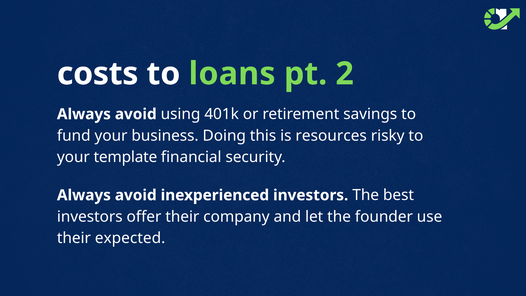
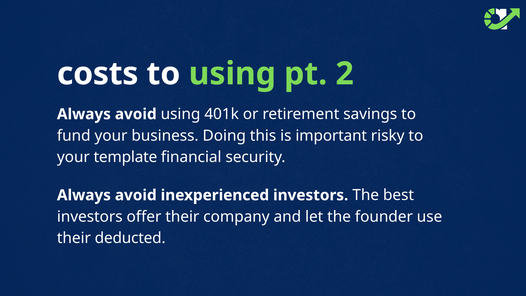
to loans: loans -> using (232, 74)
resources: resources -> important (331, 136)
expected: expected -> deducted (130, 238)
